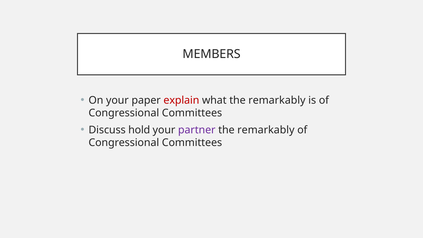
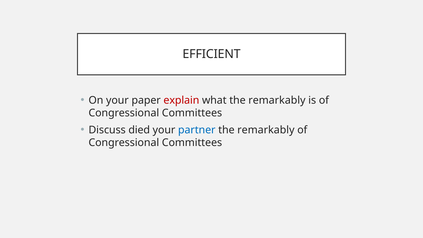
MEMBERS: MEMBERS -> EFFICIENT (212, 54)
hold: hold -> died (139, 130)
partner colour: purple -> blue (197, 130)
